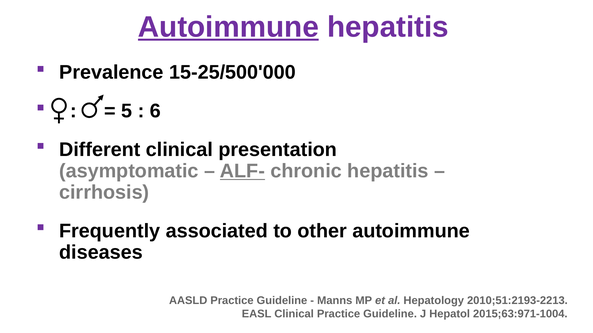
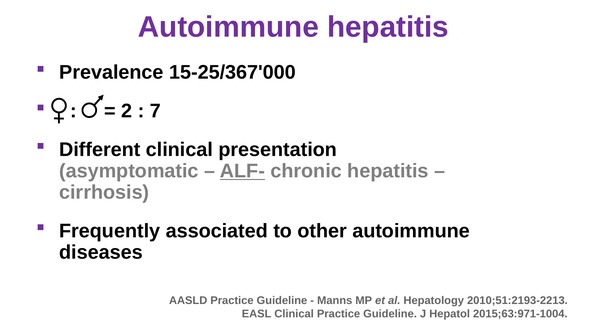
Autoimmune underline: present -> none (228, 27)
15-25/500'000: 15-25/500'000 -> 15-25/367'000 (232, 73)
5: 5 -> 2 (127, 111)
6: 6 -> 7 (155, 111)
